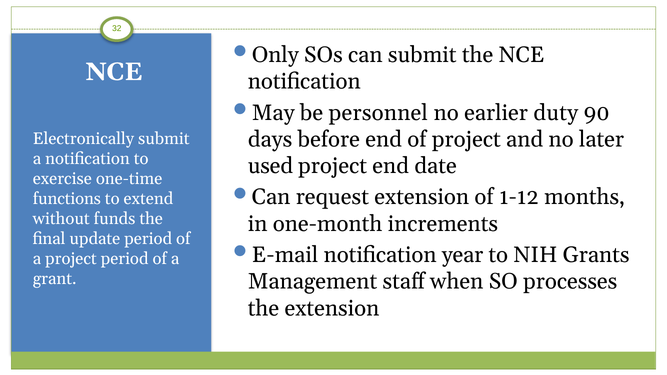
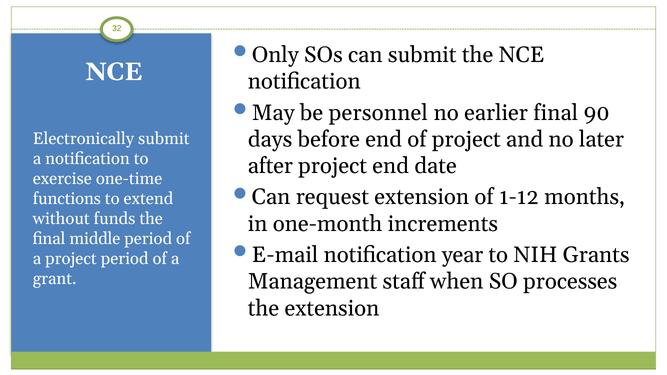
earlier duty: duty -> final (556, 113)
used: used -> after (270, 166)
update: update -> middle (95, 239)
